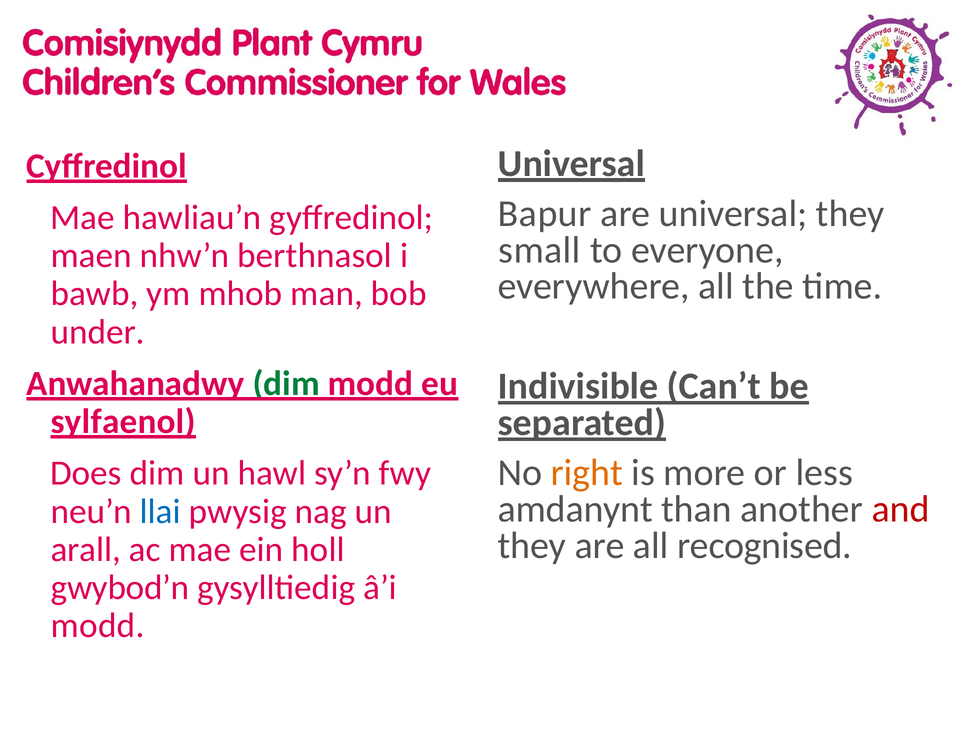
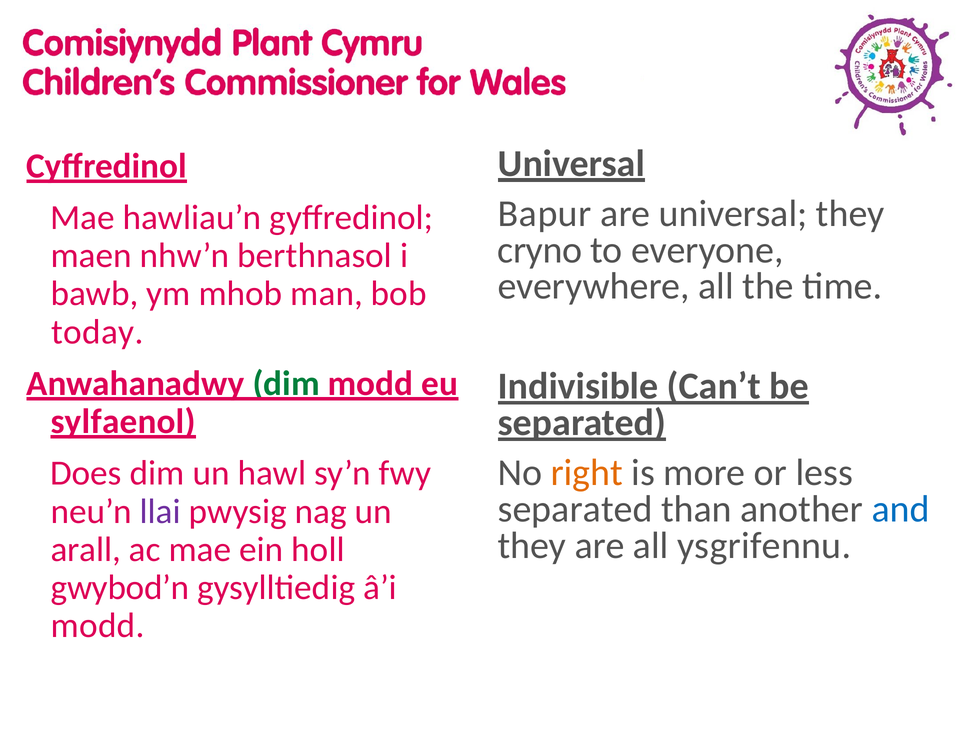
small: small -> cryno (540, 250)
under: under -> today (97, 332)
amdanynt: amdanynt -> separated (575, 509)
and colour: red -> blue (901, 509)
llai colour: blue -> purple (160, 511)
recognised: recognised -> ysgrifennu (764, 545)
